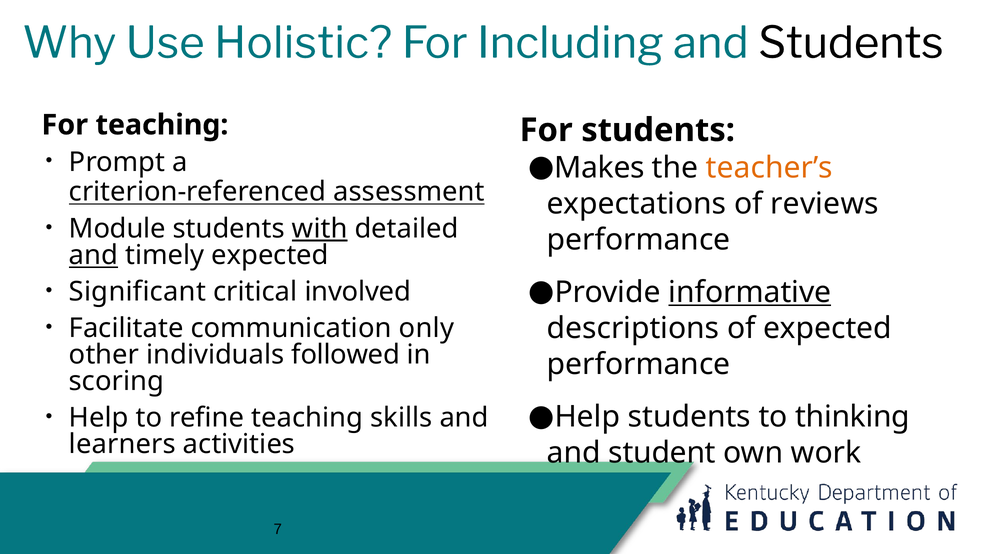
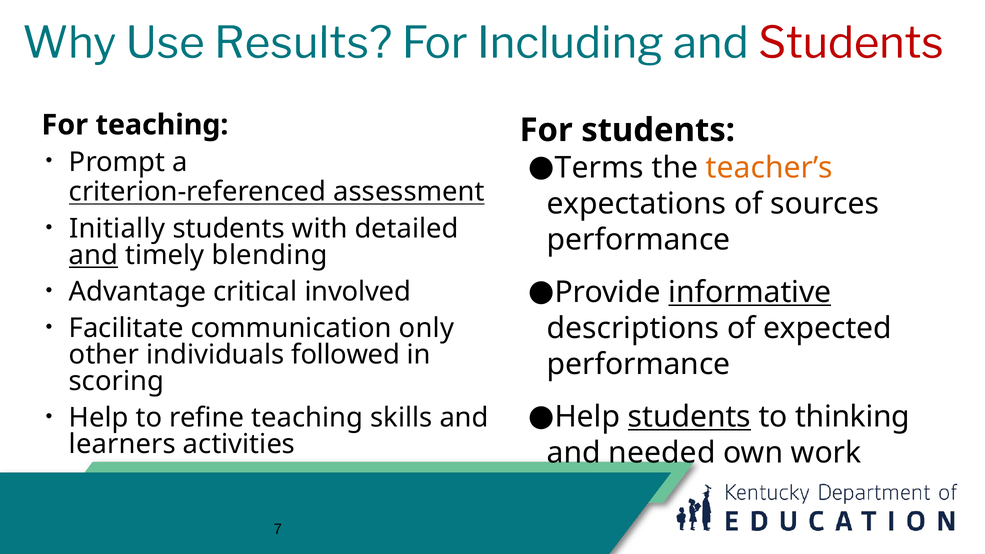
Holistic: Holistic -> Results (303, 43)
Students colour: black -> red (851, 43)
Makes: Makes -> Terms (599, 168)
reviews: reviews -> sources (825, 204)
Module: Module -> Initially (117, 229)
with underline: present -> none (320, 229)
timely expected: expected -> blending (270, 255)
Significant: Significant -> Advantage (138, 292)
students underline: none -> present (689, 417)
student: student -> needed (662, 453)
